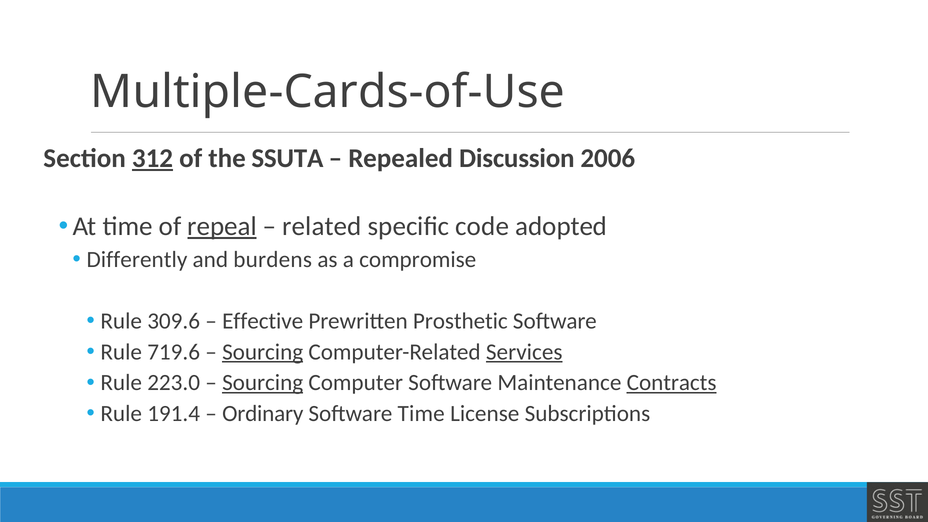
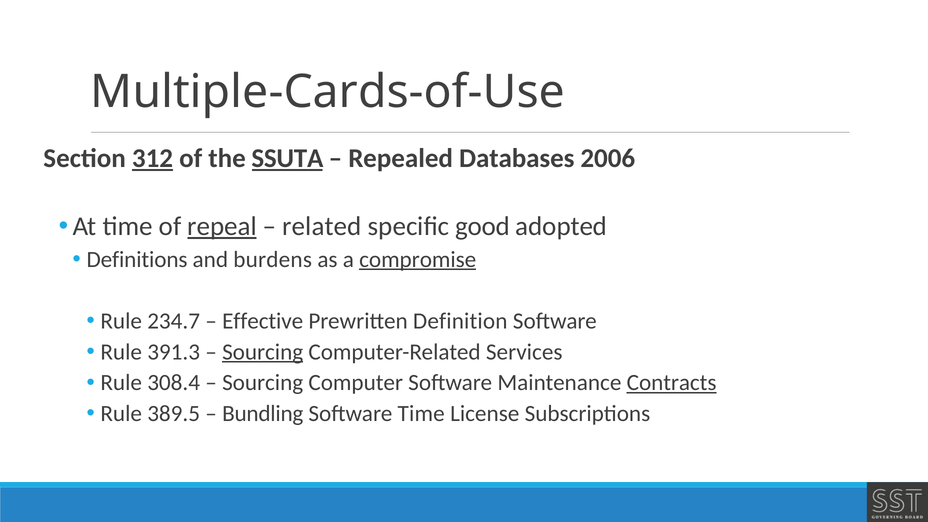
SSUTA underline: none -> present (287, 158)
Discussion: Discussion -> Databases (517, 158)
code: code -> good (482, 226)
Differently: Differently -> Definitions (137, 259)
compromise underline: none -> present (418, 259)
309.6: 309.6 -> 234.7 (174, 321)
Prosthetic: Prosthetic -> Definition (460, 321)
719.6: 719.6 -> 391.3 (174, 352)
Services underline: present -> none (524, 352)
223.0: 223.0 -> 308.4 (174, 383)
Sourcing underline: present -> none (263, 383)
191.4: 191.4 -> 389.5 (174, 414)
Ordinary: Ordinary -> Bundling (263, 414)
